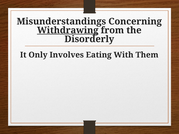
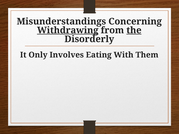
the underline: none -> present (134, 30)
